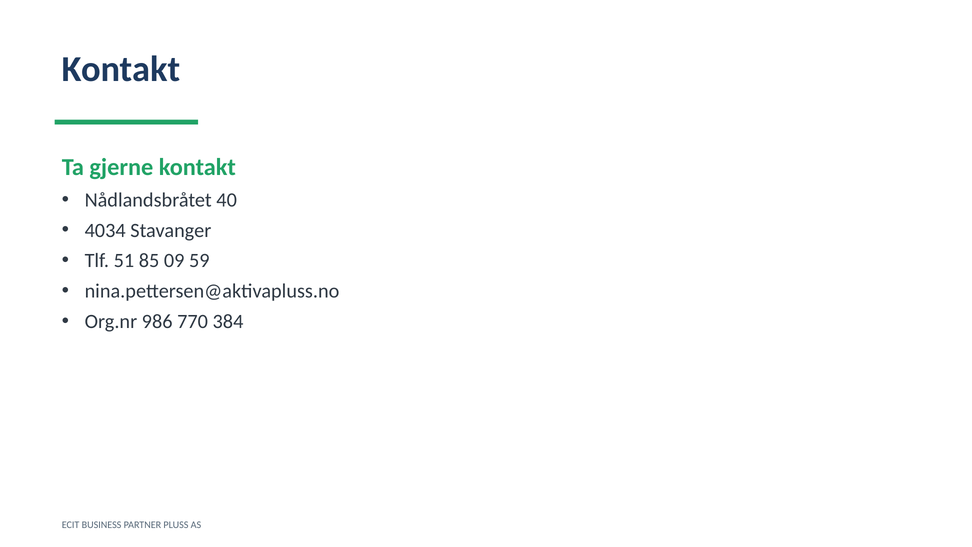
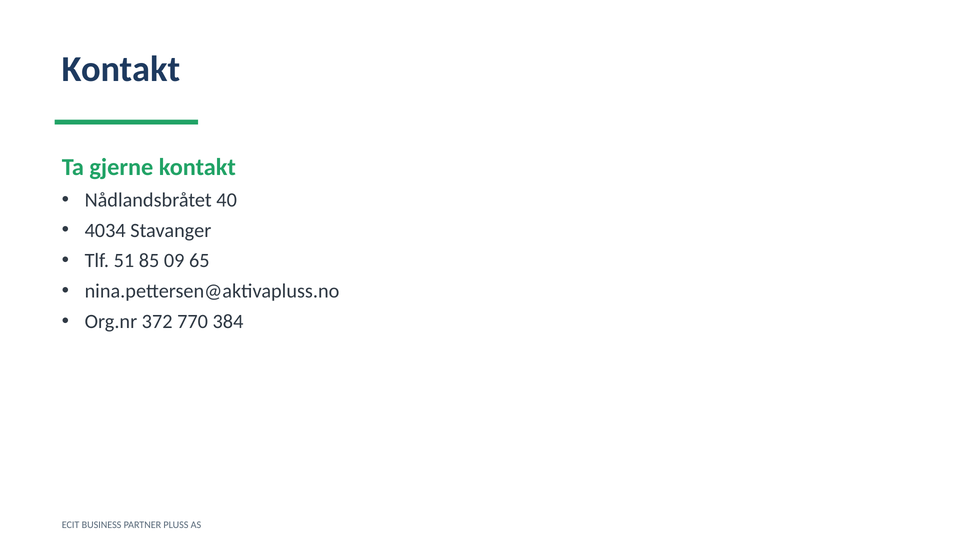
59: 59 -> 65 (199, 261)
986: 986 -> 372 (157, 321)
